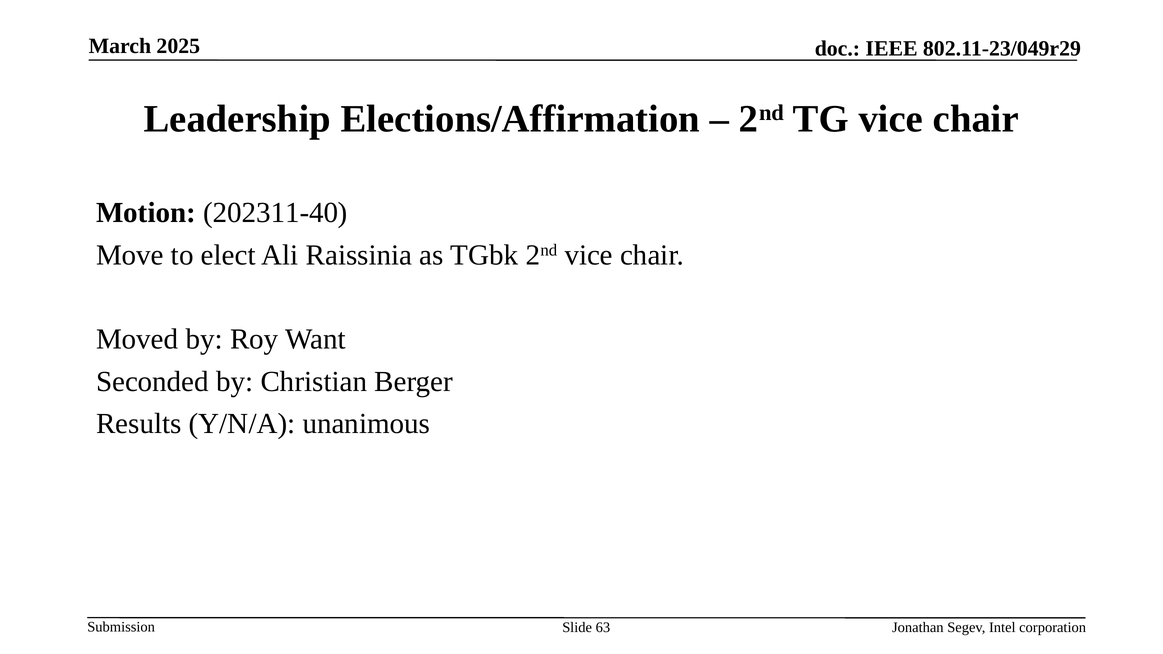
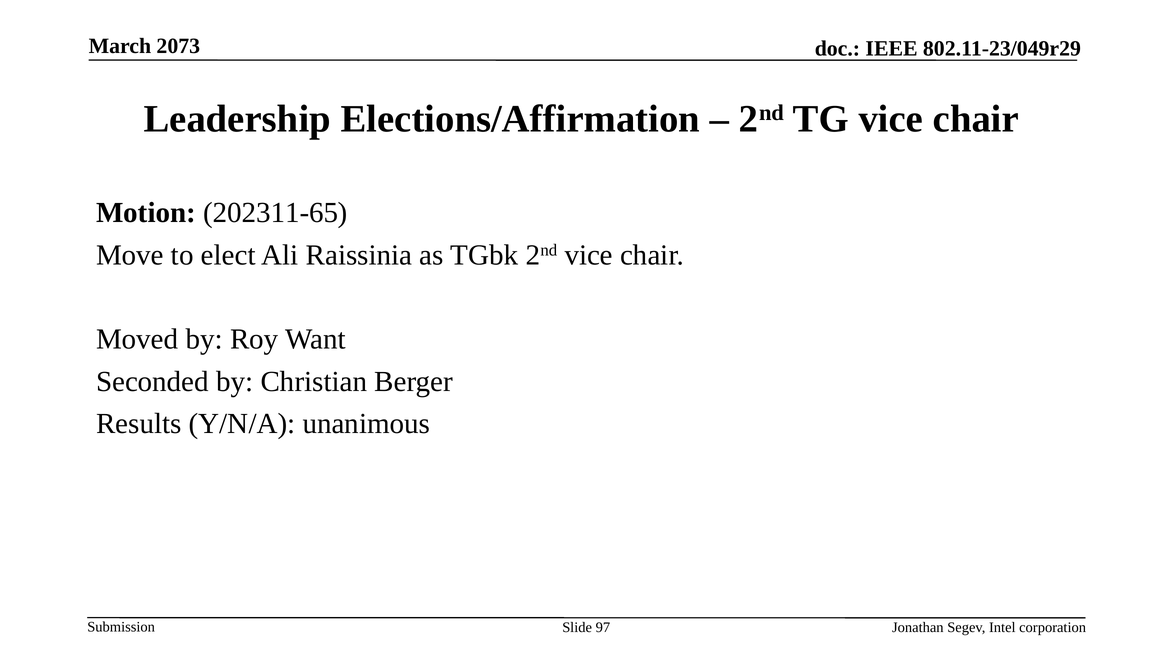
2025: 2025 -> 2073 (178, 46)
202311-40: 202311-40 -> 202311-65 (275, 213)
63: 63 -> 97 (603, 627)
